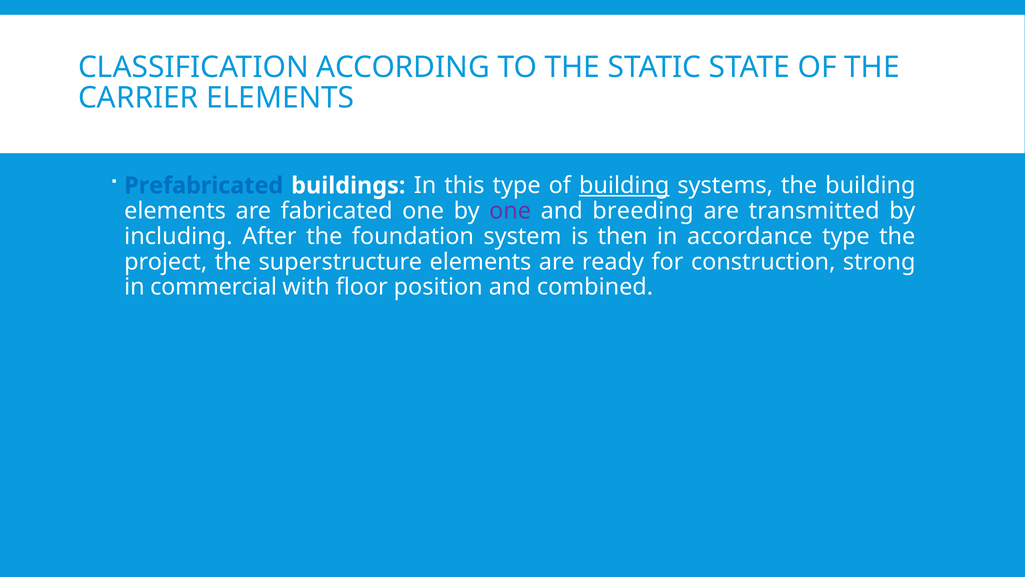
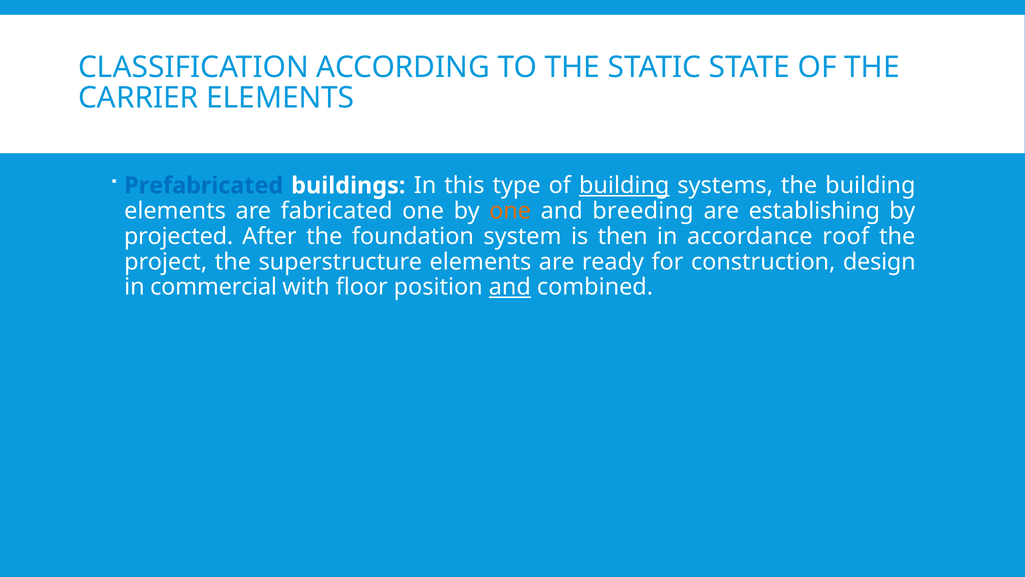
one colour: purple -> orange (510, 211)
transmitted: transmitted -> establishing (814, 211)
including: including -> projected (179, 236)
accordance type: type -> roof (846, 236)
strong: strong -> design (879, 262)
and underline: none -> present (510, 287)
